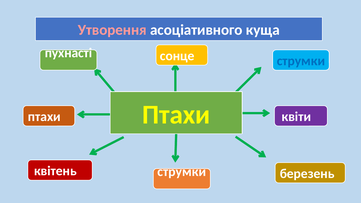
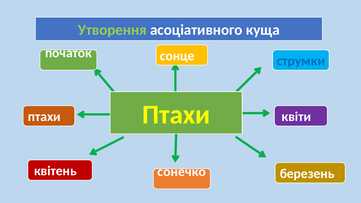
Утворення colour: pink -> light green (112, 30)
пухнасті: пухнасті -> початок (68, 53)
струмки: струмки -> сонечко (182, 172)
